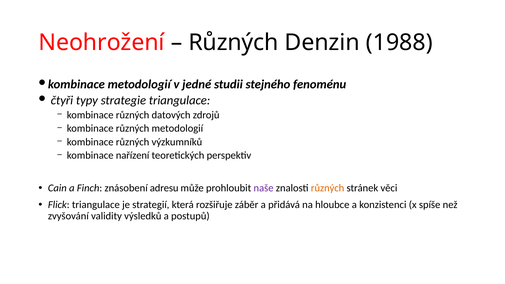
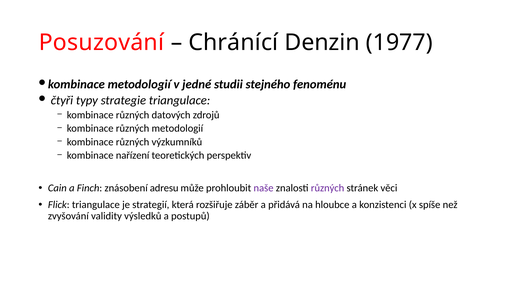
Neohrožení: Neohrožení -> Posuzování (101, 42)
Různých: Různých -> Chránící (233, 42)
1988: 1988 -> 1977 (399, 42)
různých colour: orange -> purple (328, 188)
